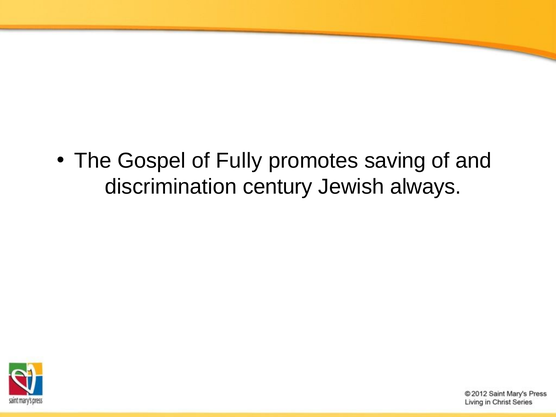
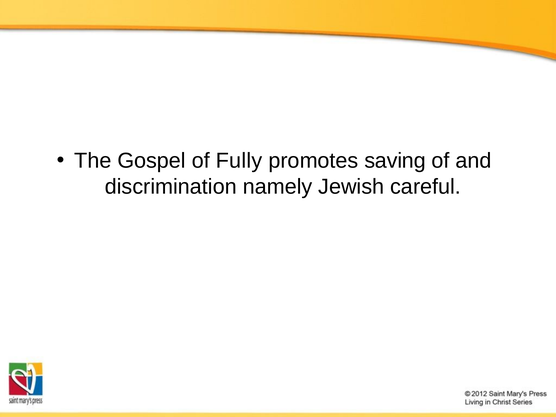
century: century -> namely (278, 187)
always: always -> careful (426, 187)
